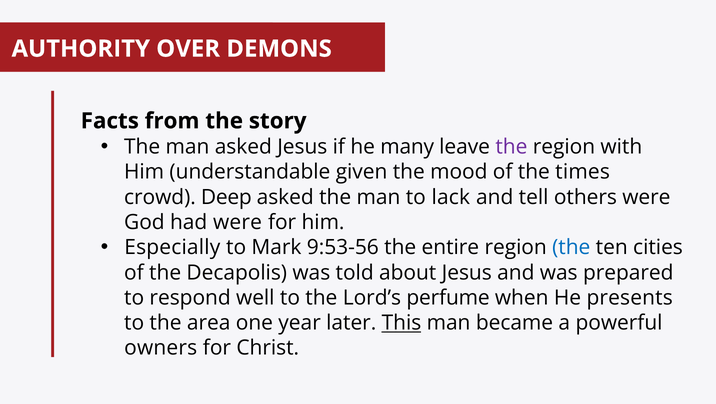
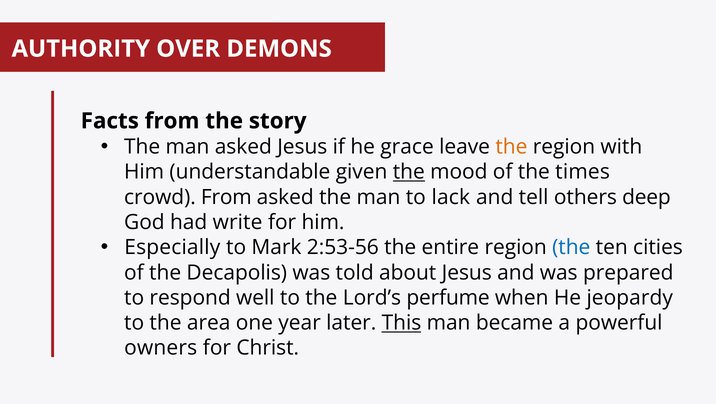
many: many -> grace (407, 147)
the colour: purple -> orange (511, 147)
the underline: none -> present (409, 172)
crowd Deep: Deep -> From (226, 197)
others were: were -> deep (646, 197)
had were: were -> write (238, 222)
9:53-56: 9:53-56 -> 2:53-56 (343, 247)
presents: presents -> jeopardy (630, 298)
